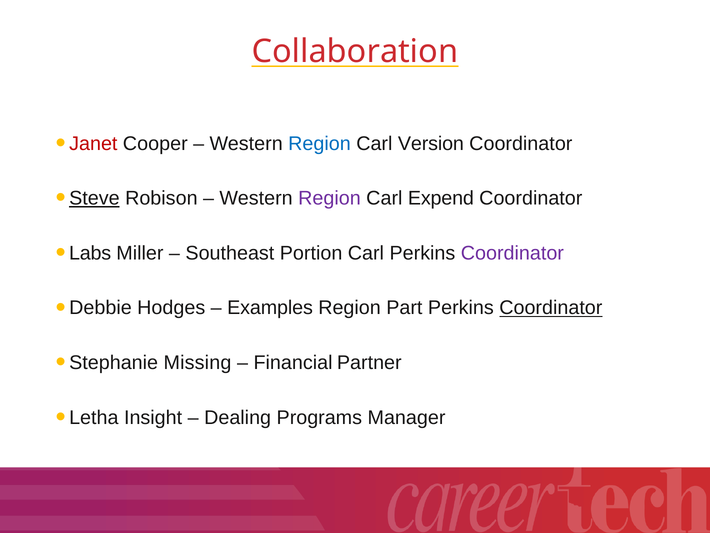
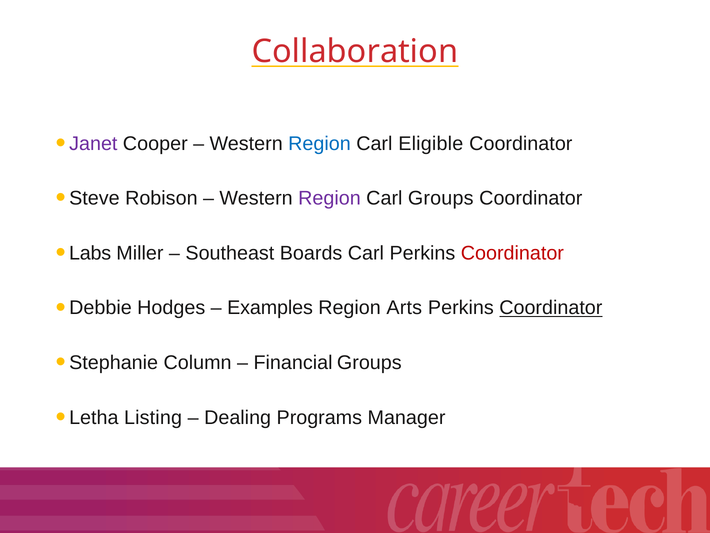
Janet colour: red -> purple (93, 143)
Version: Version -> Eligible (431, 143)
Steve underline: present -> none (94, 198)
Carl Expend: Expend -> Groups (441, 198)
Portion: Portion -> Boards (311, 253)
Coordinator colour: purple -> red (512, 253)
Part: Part -> Arts (404, 308)
Missing: Missing -> Column (198, 362)
Financial Partner: Partner -> Groups (369, 362)
Insight: Insight -> Listing (153, 417)
